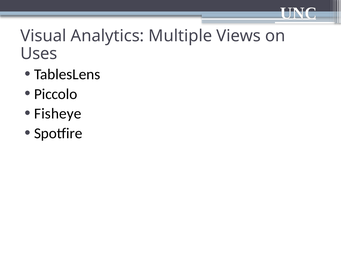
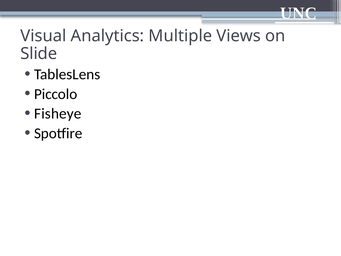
Uses: Uses -> Slide (39, 54)
